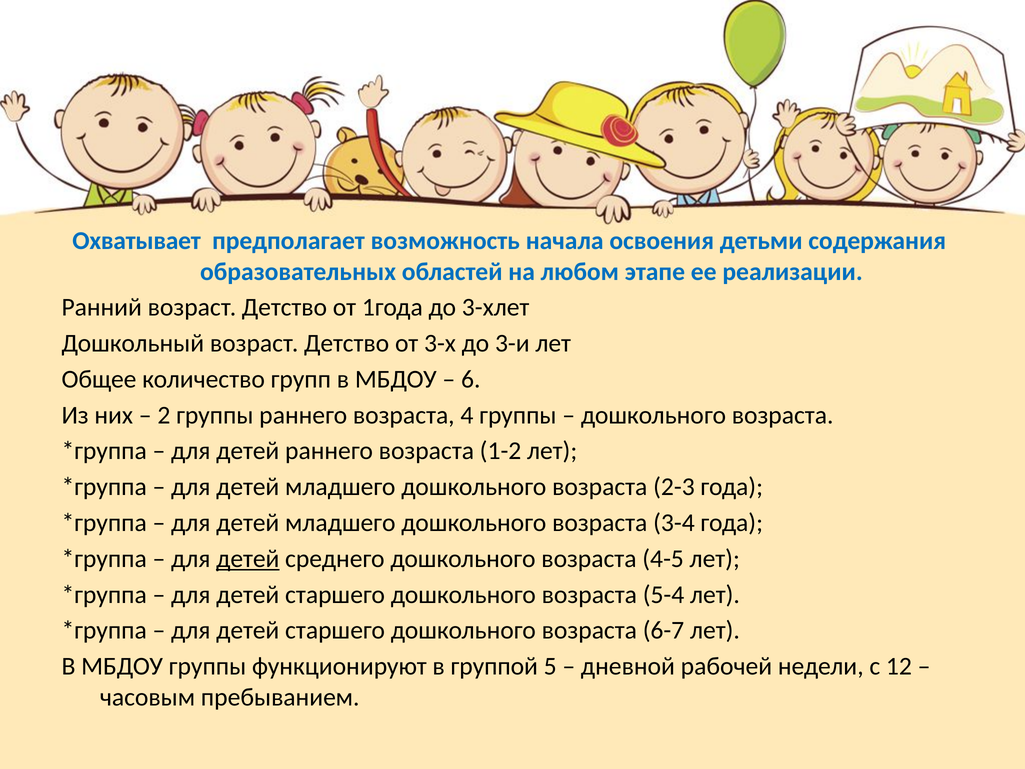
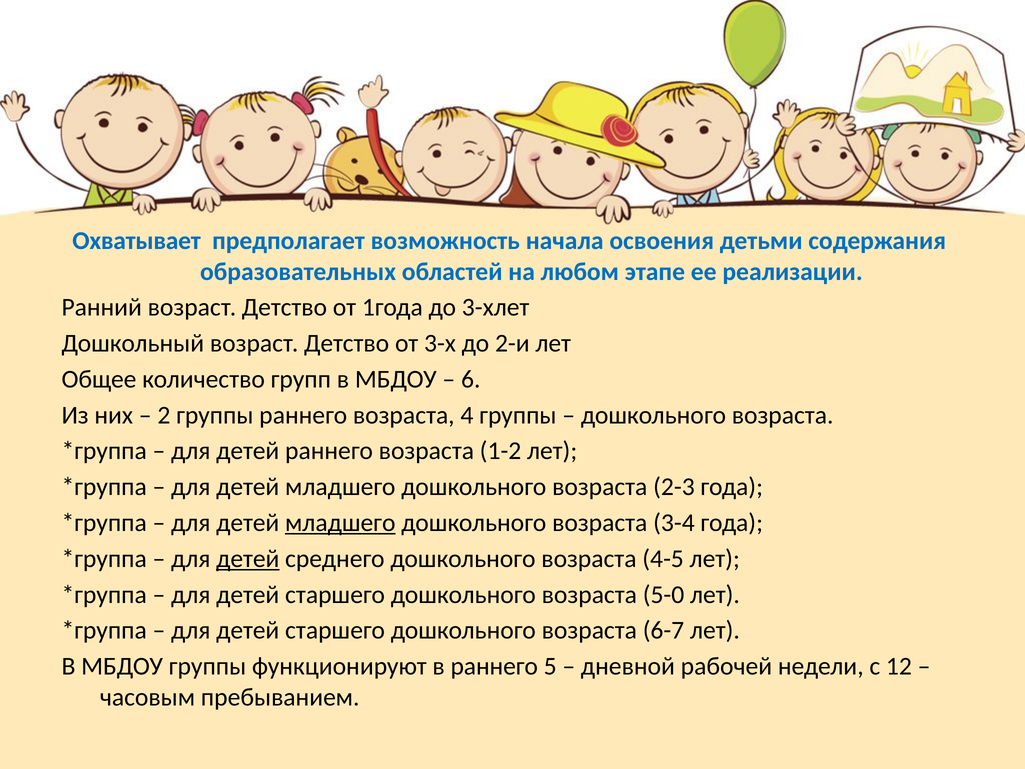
3-и: 3-и -> 2-и (512, 343)
младшего underline: none -> present (340, 523)
5-4: 5-4 -> 5-0 (664, 594)
в группой: группой -> раннего (494, 666)
